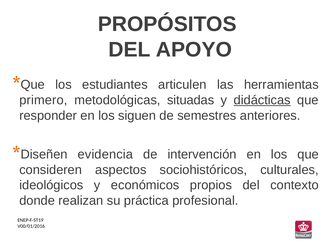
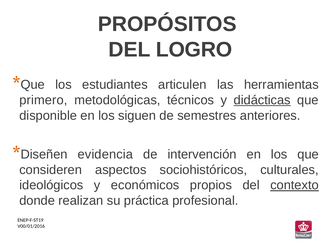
APOYO: APOYO -> LOGRO (194, 49)
situadas: situadas -> técnicos (191, 100)
responder: responder -> disponible (48, 115)
contexto underline: none -> present (294, 185)
